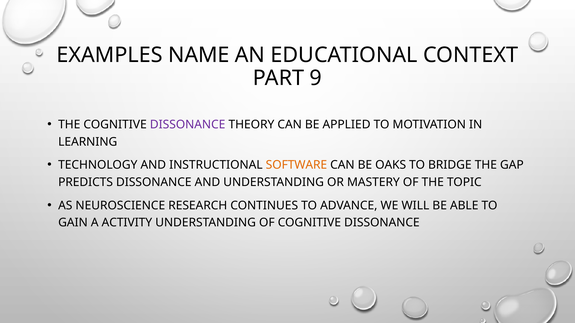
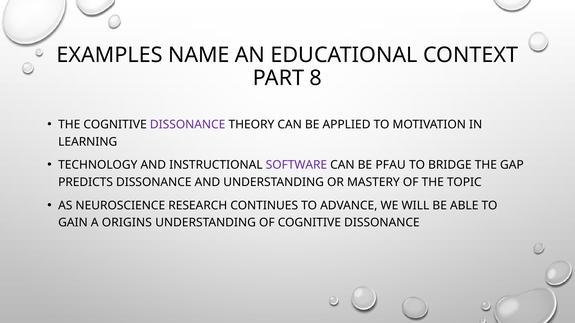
9: 9 -> 8 (316, 78)
SOFTWARE colour: orange -> purple (296, 165)
OAKS: OAKS -> PFAU (391, 165)
ACTIVITY: ACTIVITY -> ORIGINS (127, 223)
